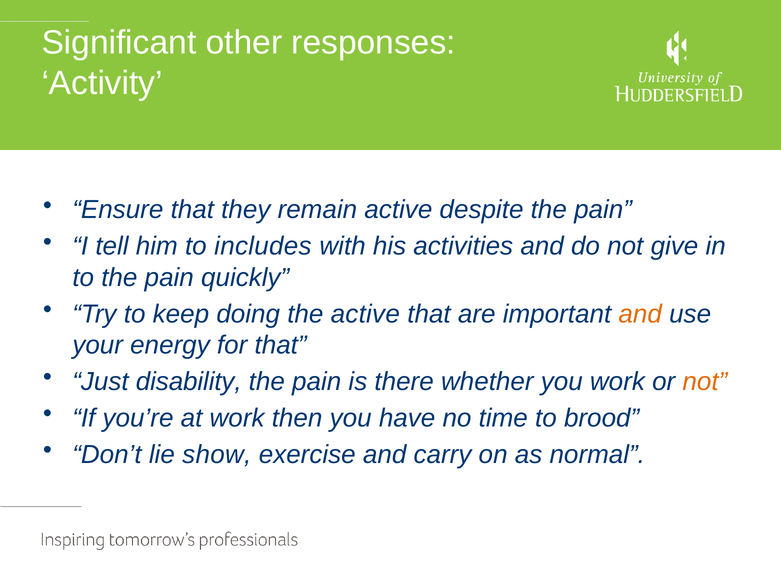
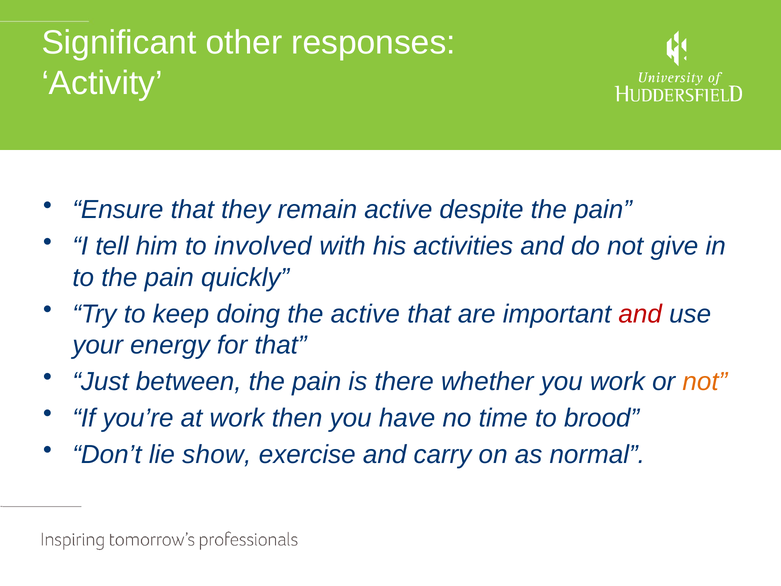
includes: includes -> involved (263, 246)
and colour: orange -> red (640, 314)
disability: disability -> between (189, 381)
